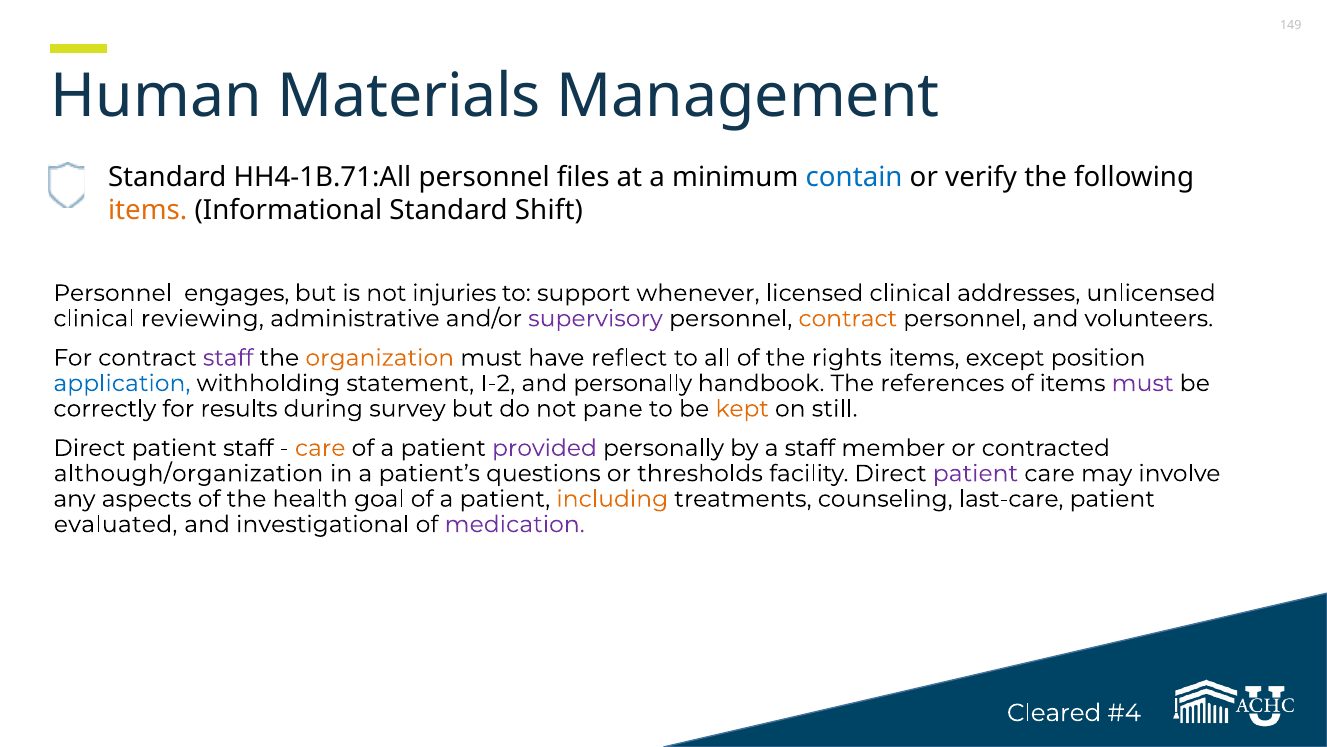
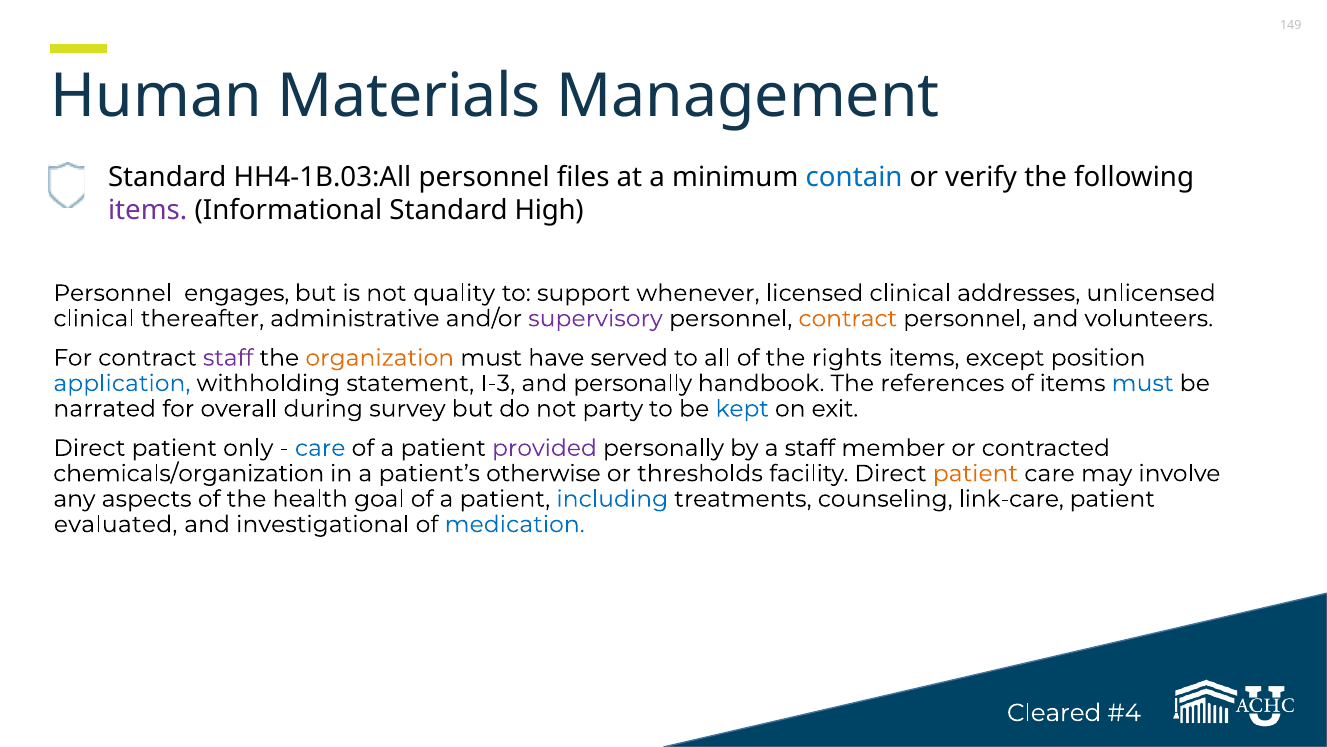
HH4-1B.71:All: HH4-1B.71:All -> HH4-1B.03:All (323, 177)
items colour: orange -> purple (148, 210)
Shift: Shift -> High (549, 210)
injuries: injuries -> quality (454, 293)
reviewing: reviewing -> thereafter (202, 318)
reflect: reflect -> served (629, 358)
I-2: I-2 -> I-3 (498, 383)
must colour: purple -> blue (1143, 383)
correctly: correctly -> narrated (105, 408)
results: results -> overall (239, 408)
pane: pane -> party (613, 408)
kept colour: orange -> blue (742, 408)
still: still -> exit (835, 408)
patient staff: staff -> only (248, 448)
care colour: orange -> blue (320, 448)
although/organization: although/organization -> chemicals/organization (189, 473)
questions: questions -> otherwise (543, 473)
patient colour: purple -> orange (975, 473)
including colour: orange -> blue (612, 499)
last-care: last-care -> link-care (1011, 499)
medication colour: purple -> blue (515, 524)
